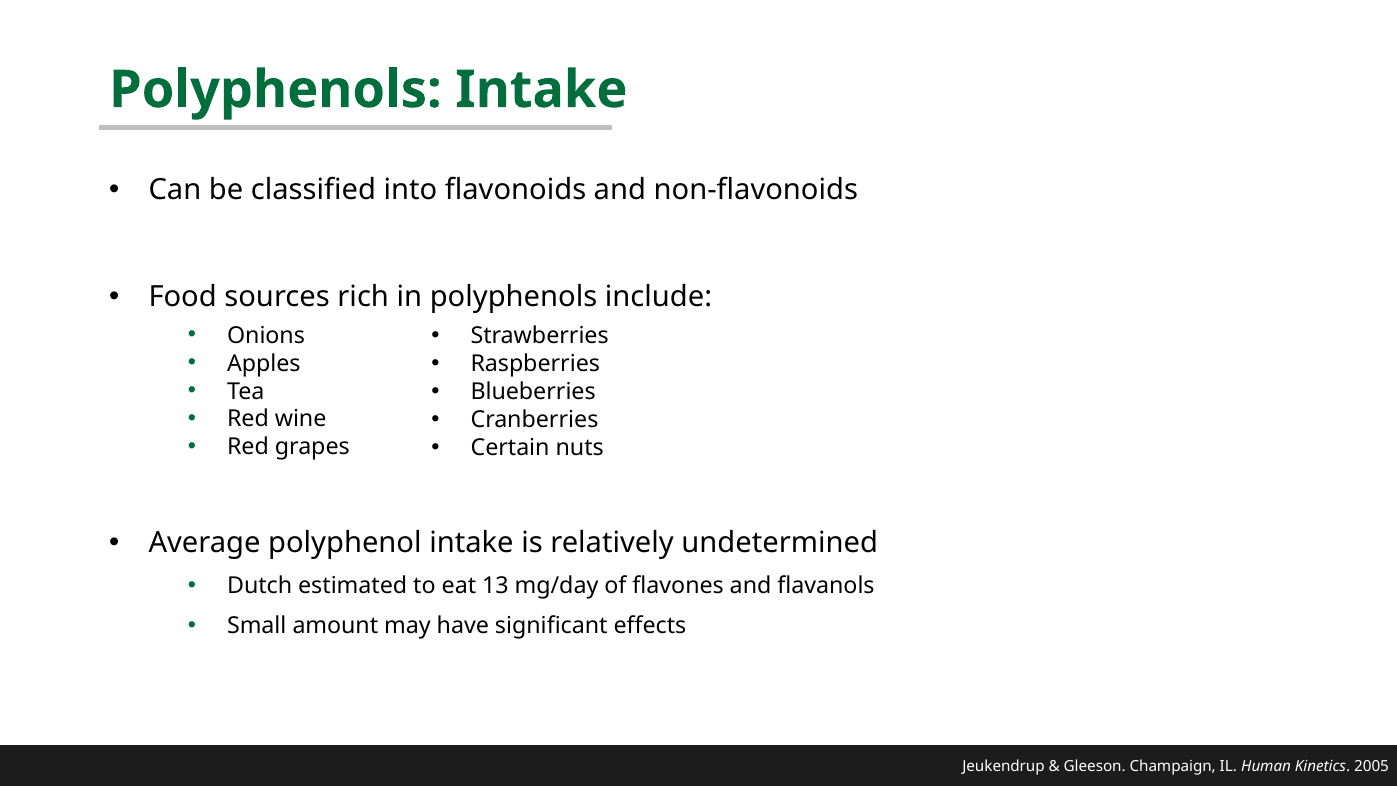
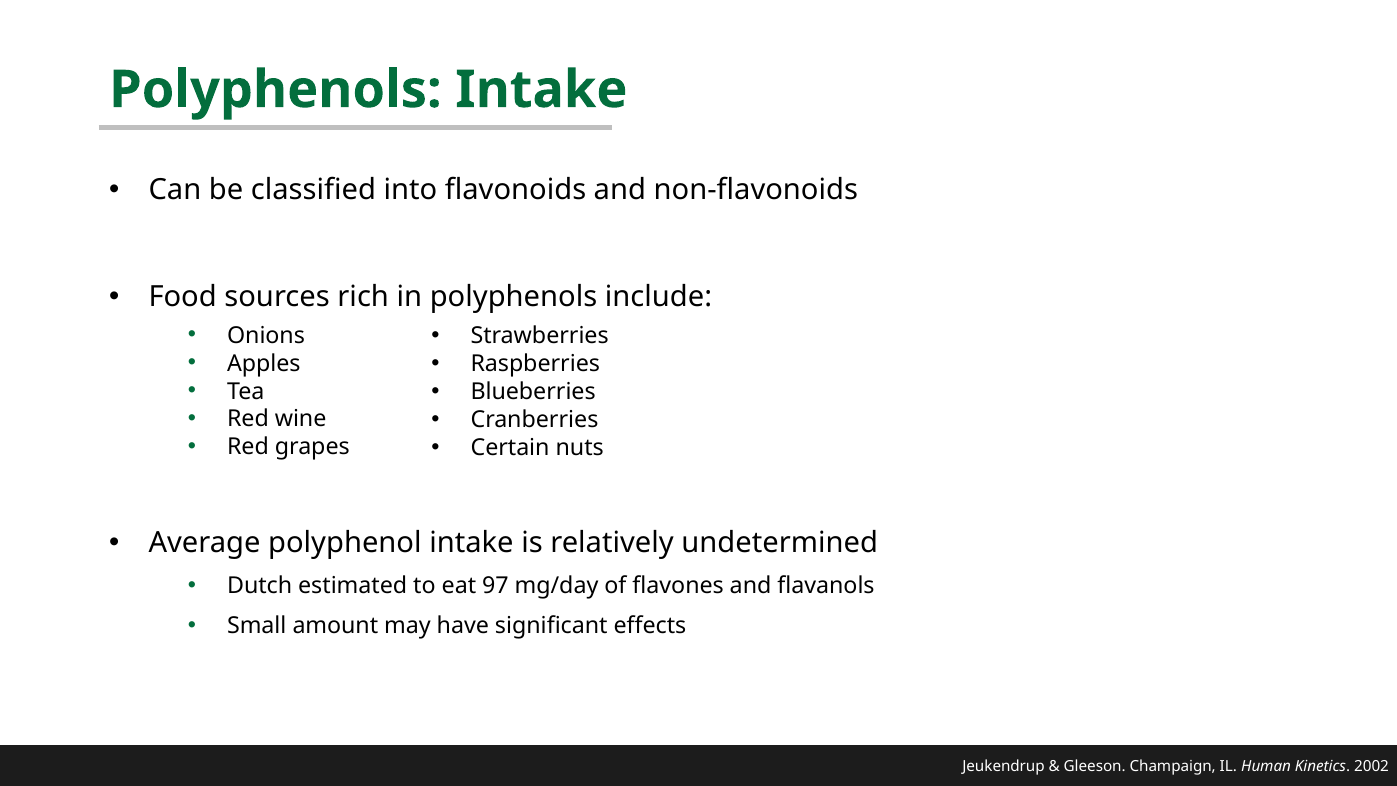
13: 13 -> 97 (495, 586)
2005: 2005 -> 2002 (1372, 766)
